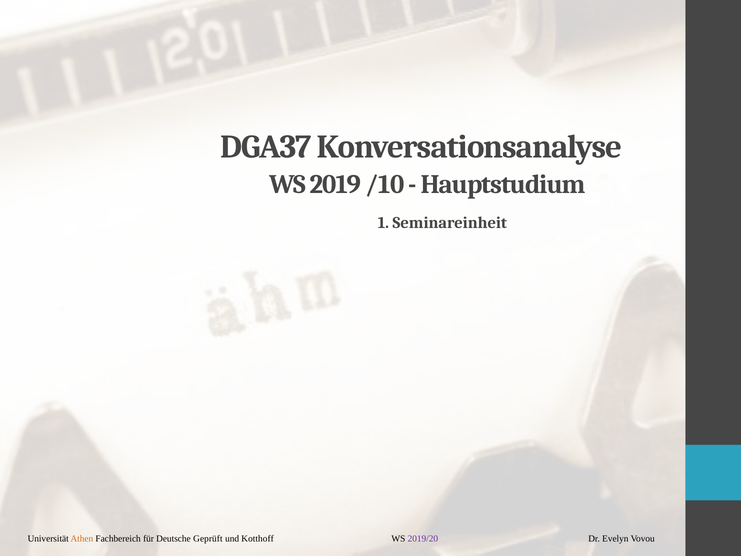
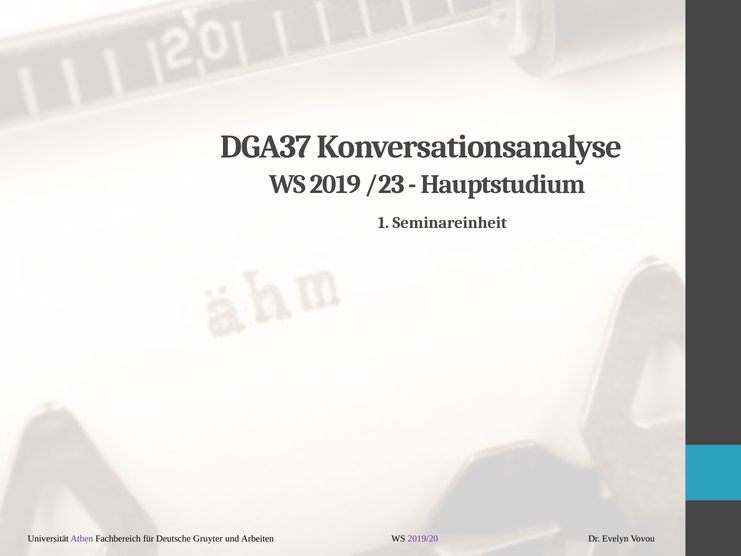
/10: /10 -> /23 (385, 185)
Athen colour: orange -> purple (82, 539)
Geprüft: Geprüft -> Gruyter (208, 539)
Kotthoff: Kotthoff -> Arbeiten (258, 539)
